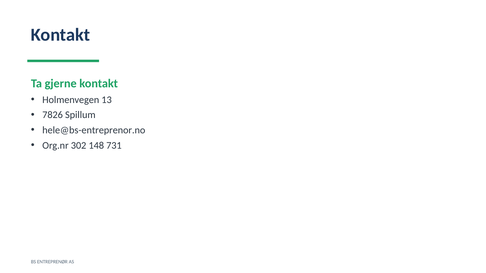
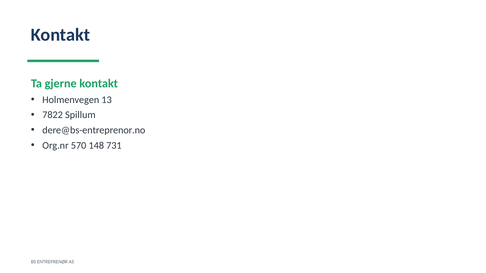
7826: 7826 -> 7822 (53, 115)
hele@bs-entreprenor.no: hele@bs-entreprenor.no -> dere@bs-entreprenor.no (94, 130)
302: 302 -> 570 (79, 146)
